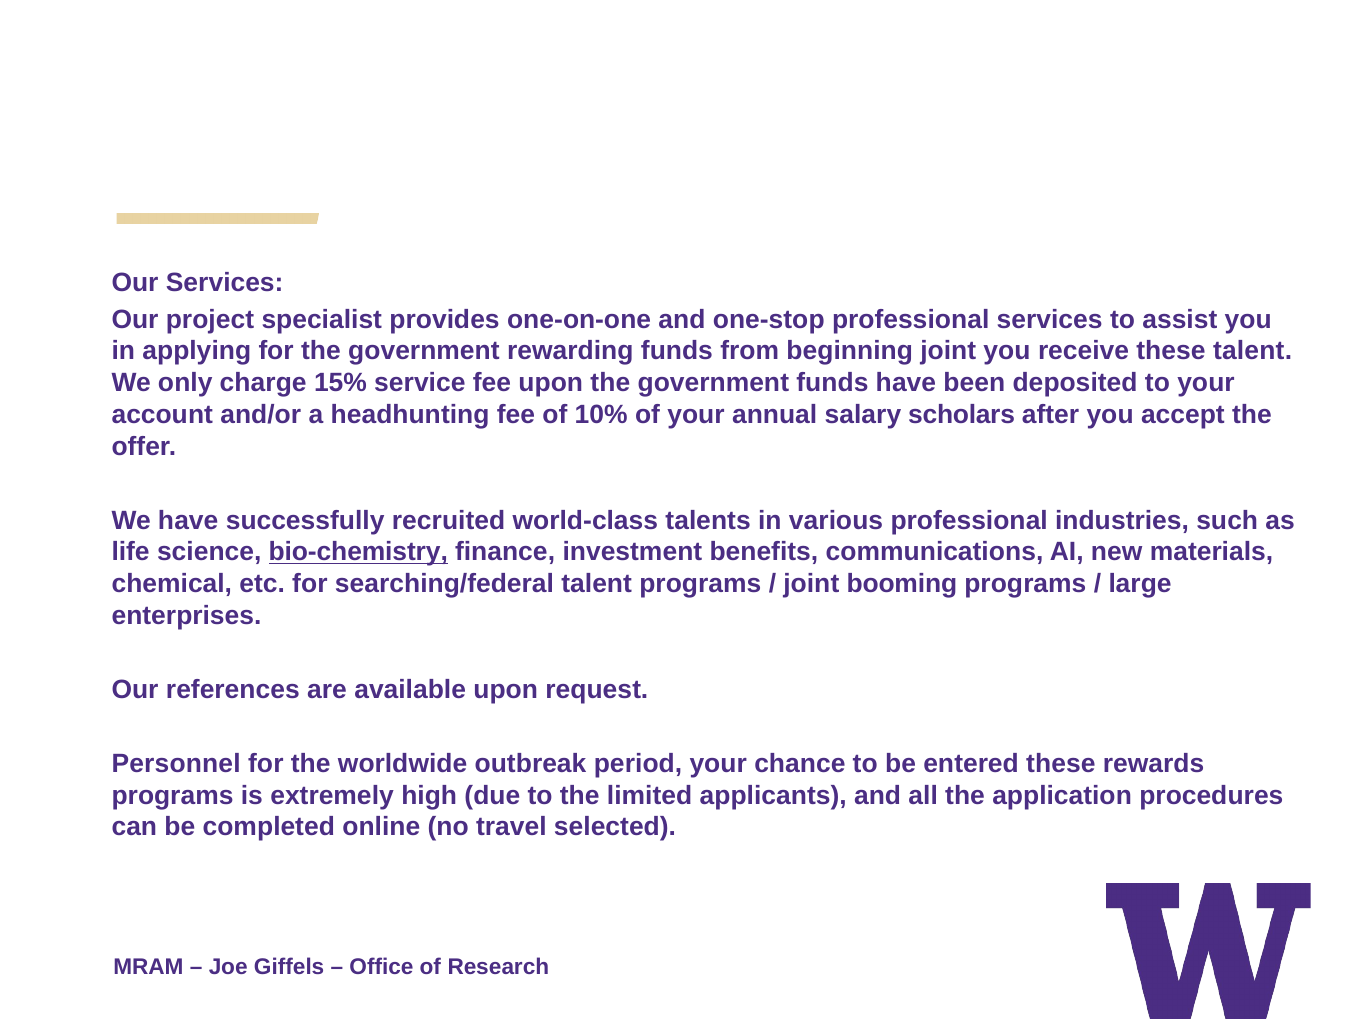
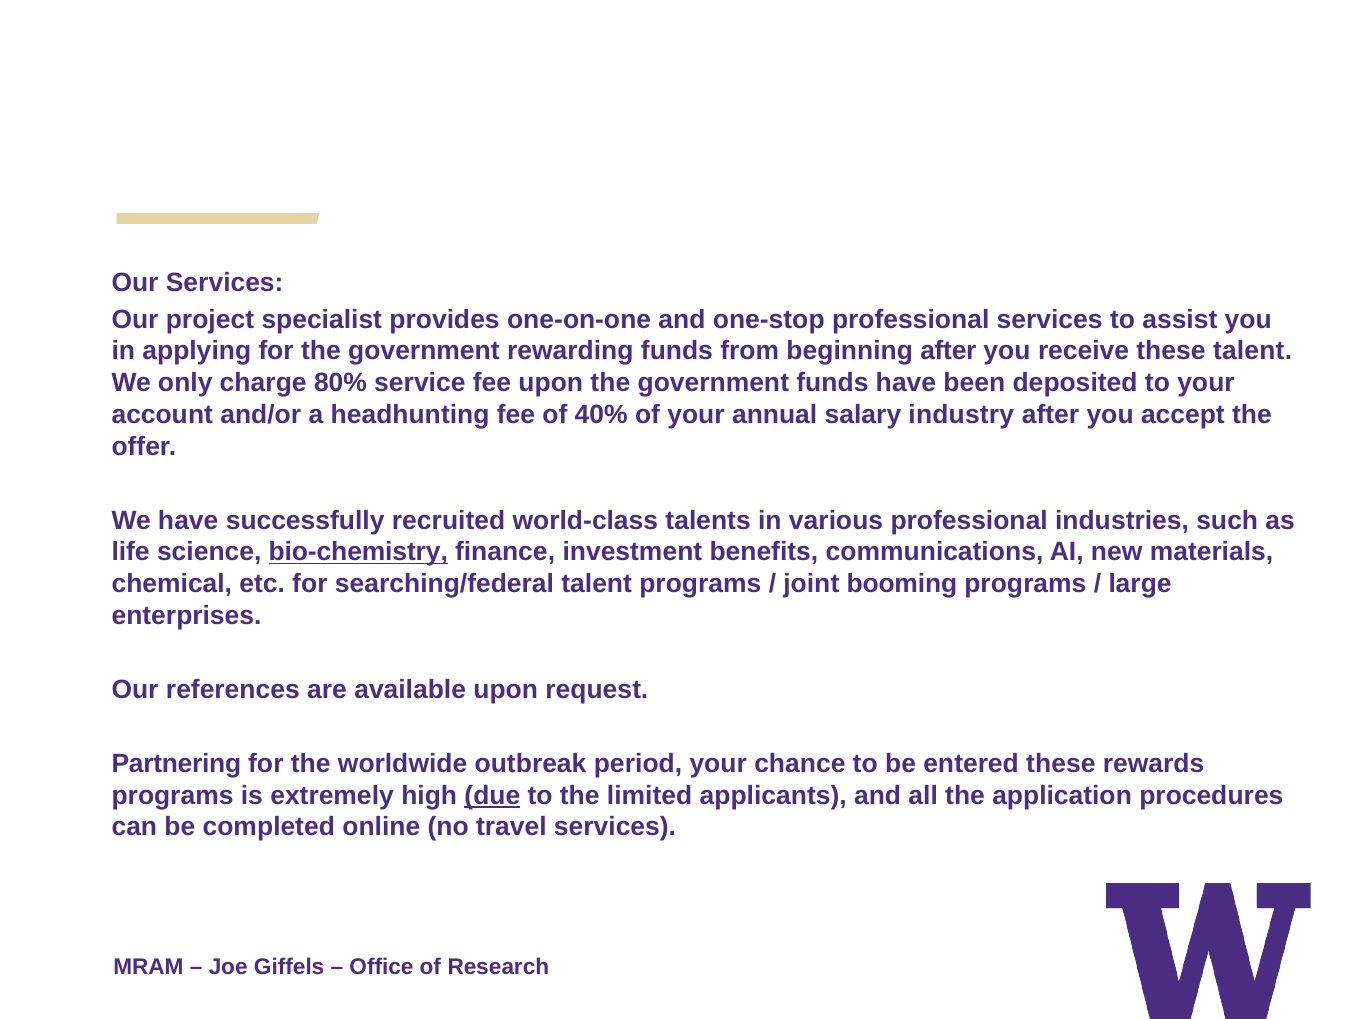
beginning joint: joint -> after (948, 351)
15%: 15% -> 80% (340, 383)
10%: 10% -> 40% (601, 415)
scholars: scholars -> industry (961, 415)
Personnel: Personnel -> Partnering (176, 764)
due underline: none -> present (492, 796)
travel selected: selected -> services (615, 827)
